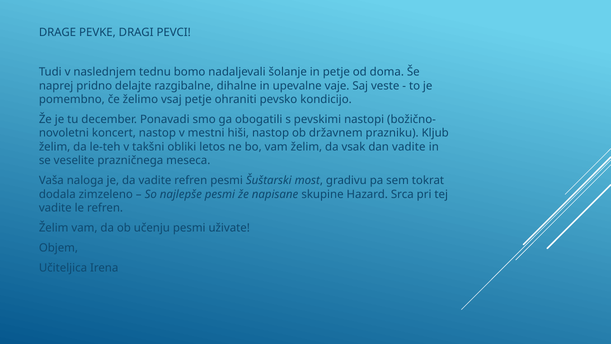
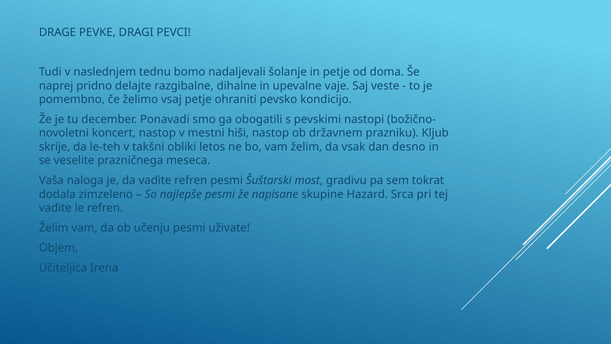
želim: želim -> skrije (55, 147)
dan vadite: vadite -> desno (409, 147)
